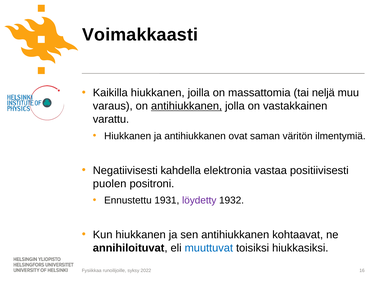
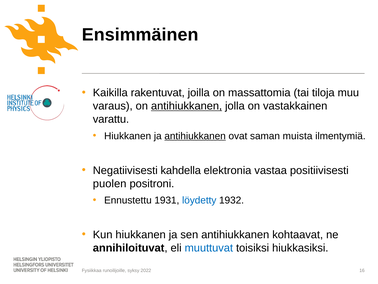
Voimakkaasti: Voimakkaasti -> Ensimmäinen (140, 35)
Kaikilla hiukkanen: hiukkanen -> rakentuvat (158, 93)
neljä: neljä -> tiloja (323, 93)
antihiukkanen underline: none -> present (195, 136)
väritön: väritön -> muista (298, 136)
löydetty colour: purple -> blue (199, 200)
